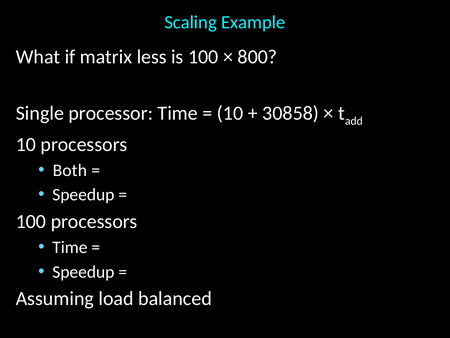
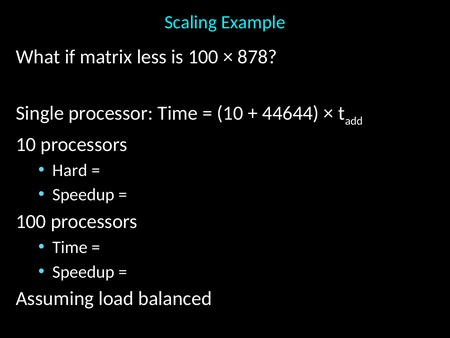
800: 800 -> 878 (257, 57)
30858: 30858 -> 44644 (291, 113)
Both: Both -> Hard (70, 170)
